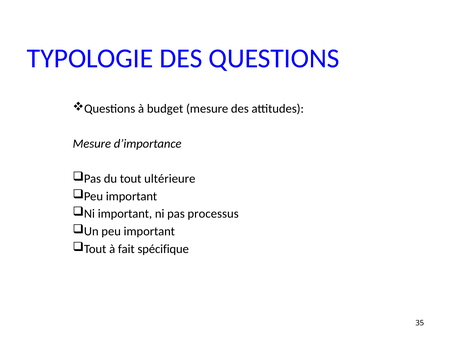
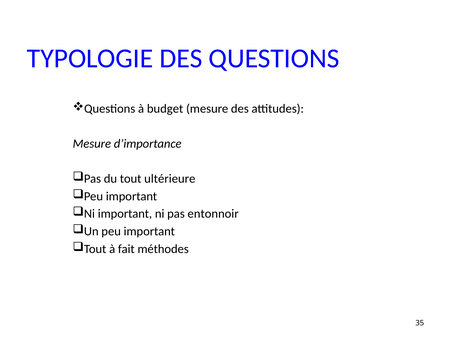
processus: processus -> entonnoir (213, 214)
spécifique: spécifique -> méthodes (163, 249)
